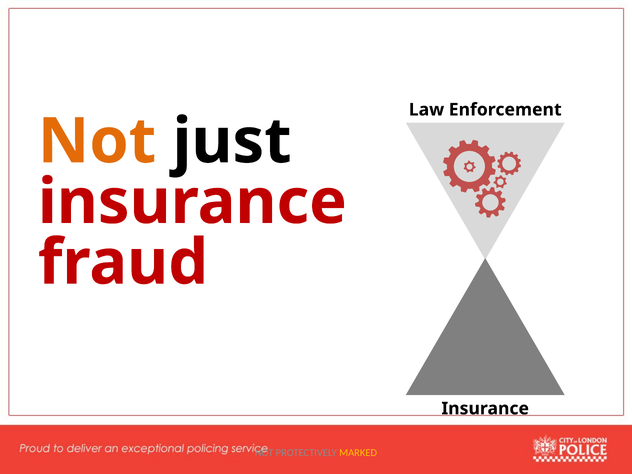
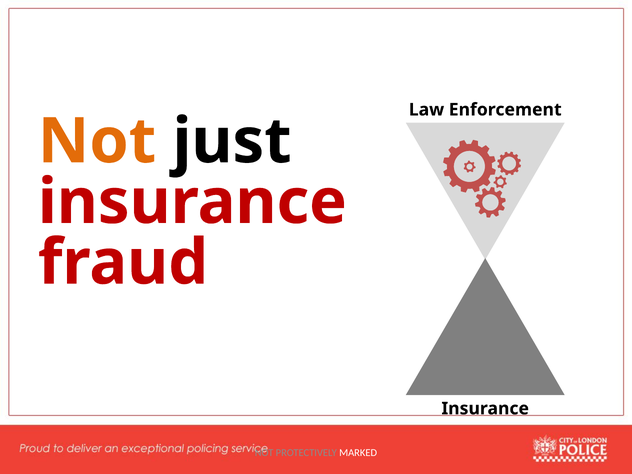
MARKED colour: yellow -> white (358, 453)
